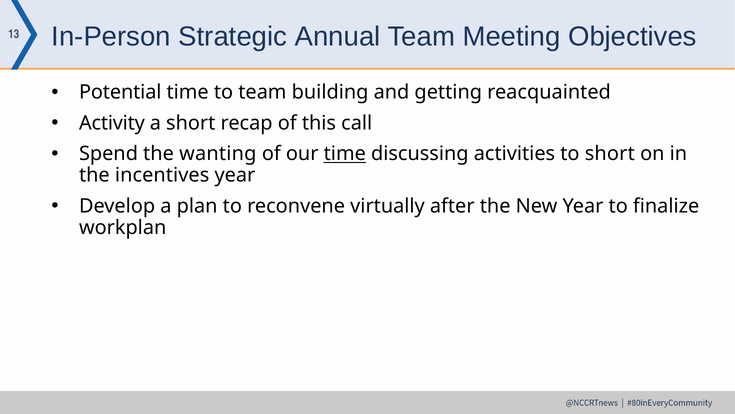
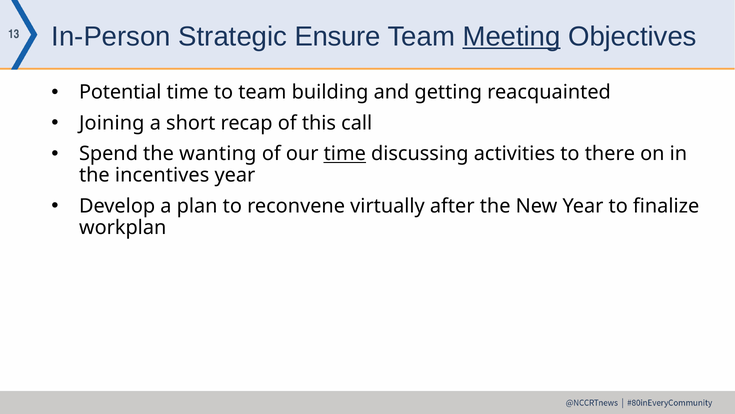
Annual: Annual -> Ensure (338, 36)
Meeting underline: none -> present (512, 36)
Activity: Activity -> Joining (112, 123)
to short: short -> there (610, 154)
